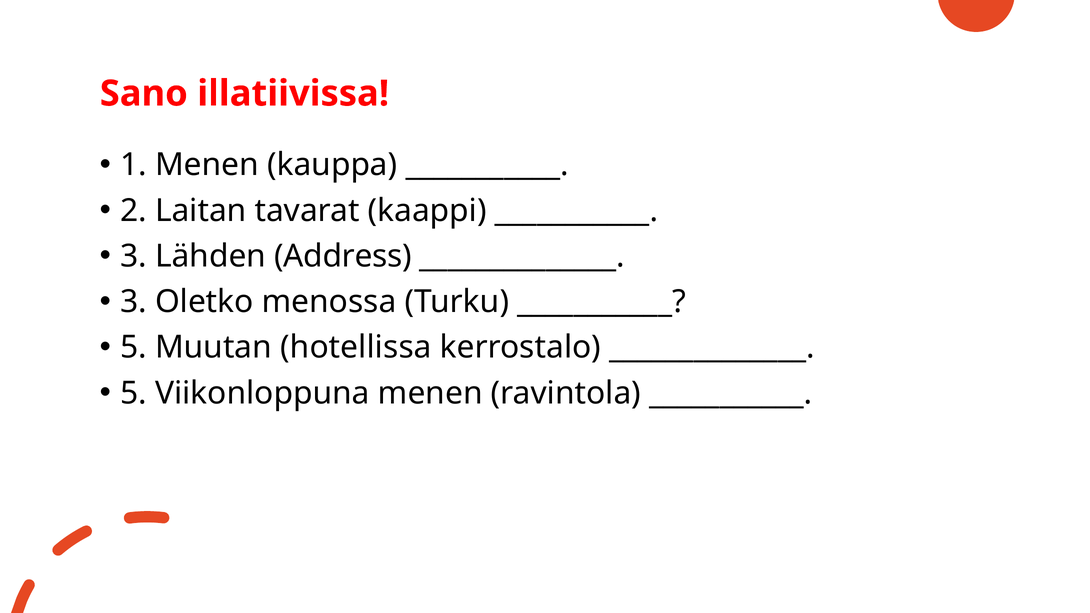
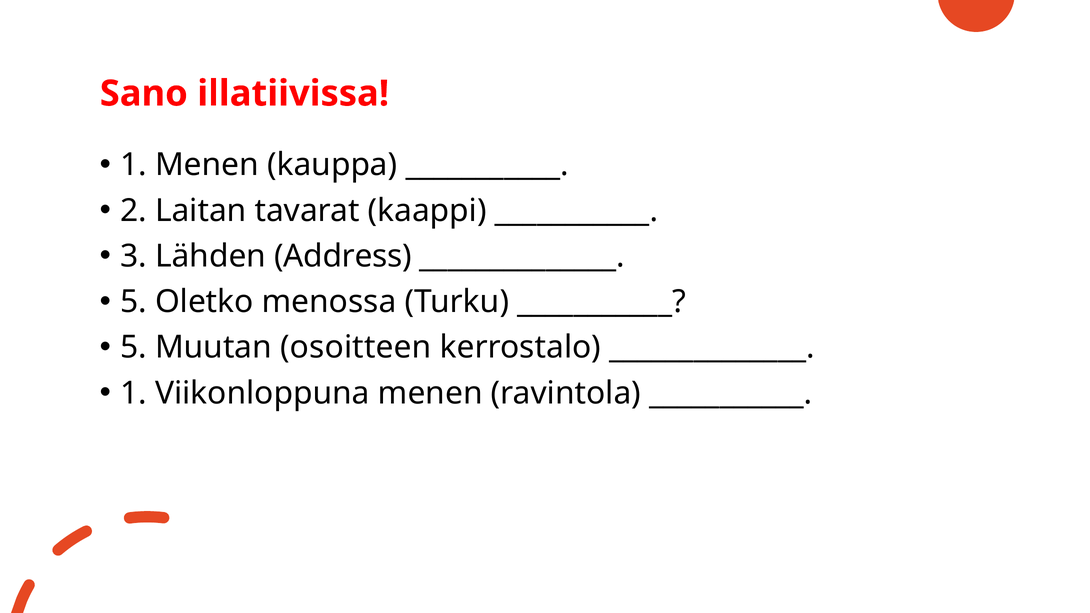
3: 3 -> 5 (134, 302)
hotellissa: hotellissa -> osoitteen (356, 347)
5: 5 -> 1 (134, 393)
